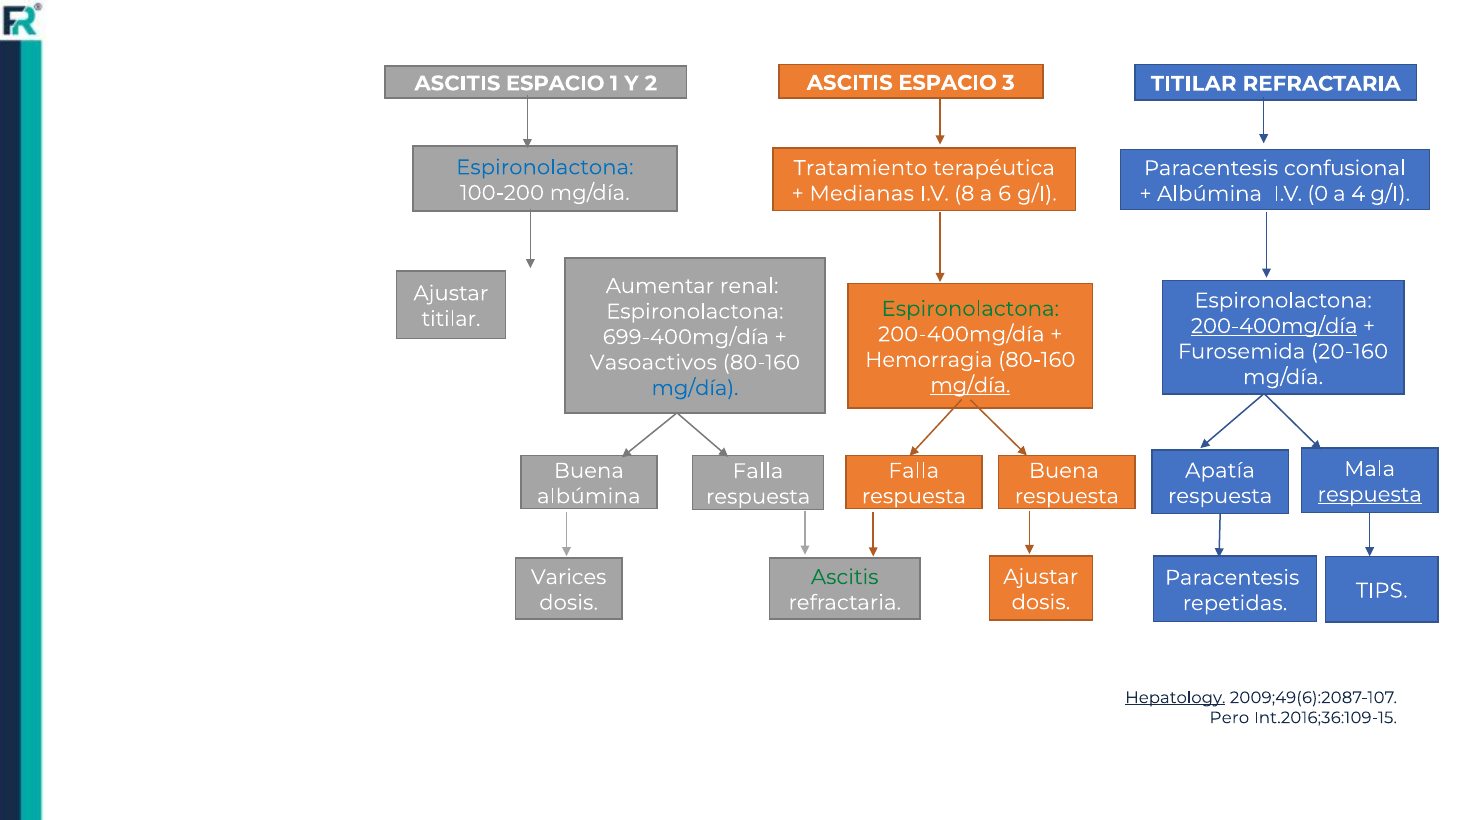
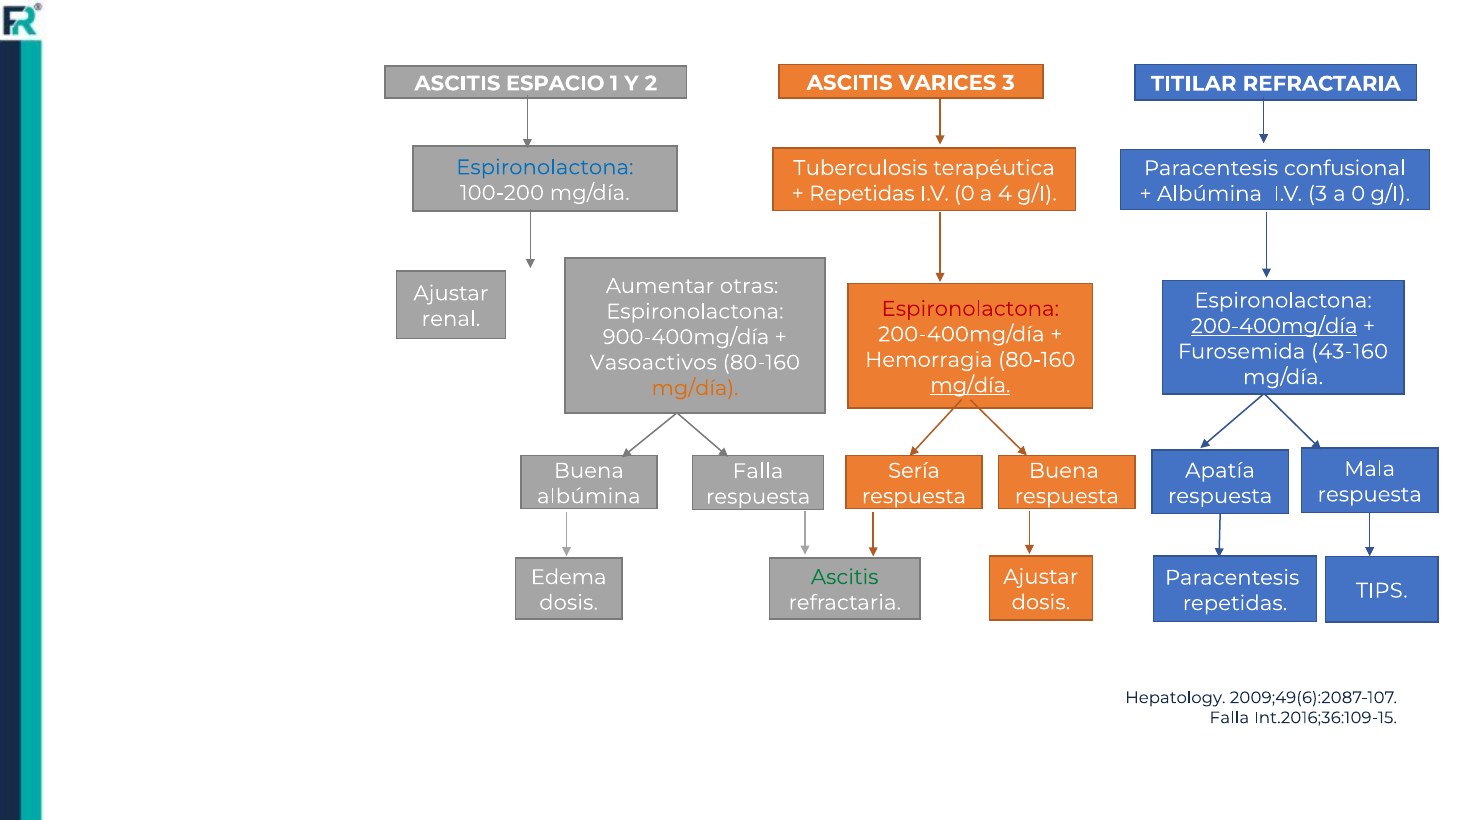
2 ASCITIS ESPACIO: ESPACIO -> VARICES (948, 83)
Tratamiento: Tratamiento -> Tuberculosis (860, 168)
Medianas: Medianas -> Repetidas (862, 193)
I.V 8: 8 -> 0 (964, 193)
6: 6 -> 4 (1005, 193)
I.V 0: 0 -> 3 (1318, 194)
a 4: 4 -> 0 (1358, 194)
renal: renal -> otras (749, 286)
Espironolactona colour: green -> red (970, 309)
titilar: titilar -> renal (451, 319)
699-400mg/día: 699-400mg/día -> 900-400mg/día (686, 337)
20-160: 20-160 -> 43-160 (1350, 351)
mg/día colour: blue -> orange (695, 388)
Falla: Falla -> Sería (914, 470)
respuesta underline: present -> none (1370, 494)
Varices: Varices -> Edema (569, 577)
Hepatology underline: present -> none (1175, 697)
Pero: Pero -> Falla (1229, 717)
